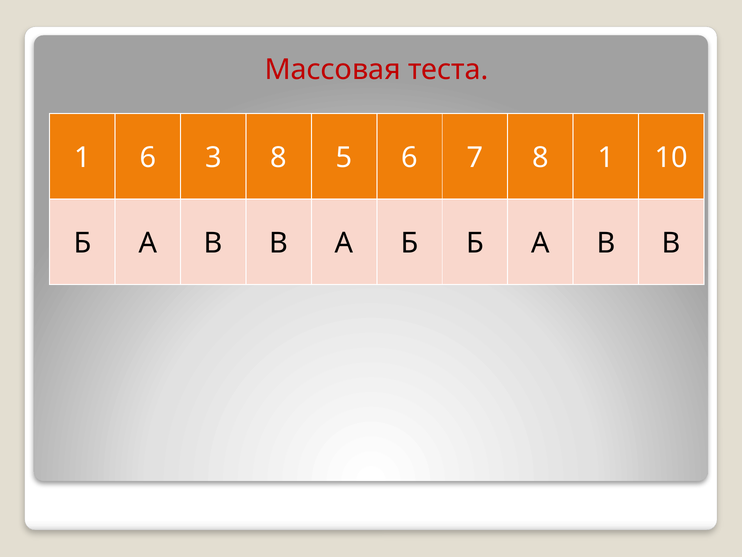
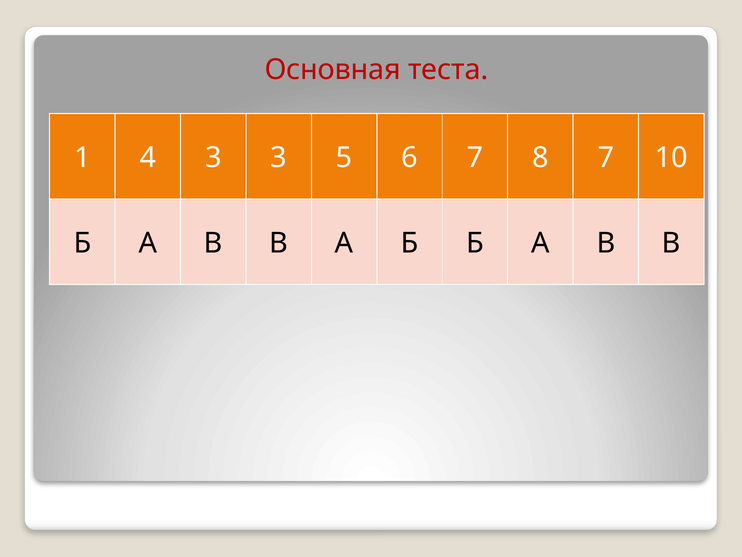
Массовая: Массовая -> Основная (333, 70)
1 6: 6 -> 4 (148, 158)
3 8: 8 -> 3 (279, 158)
8 1: 1 -> 7 (606, 158)
